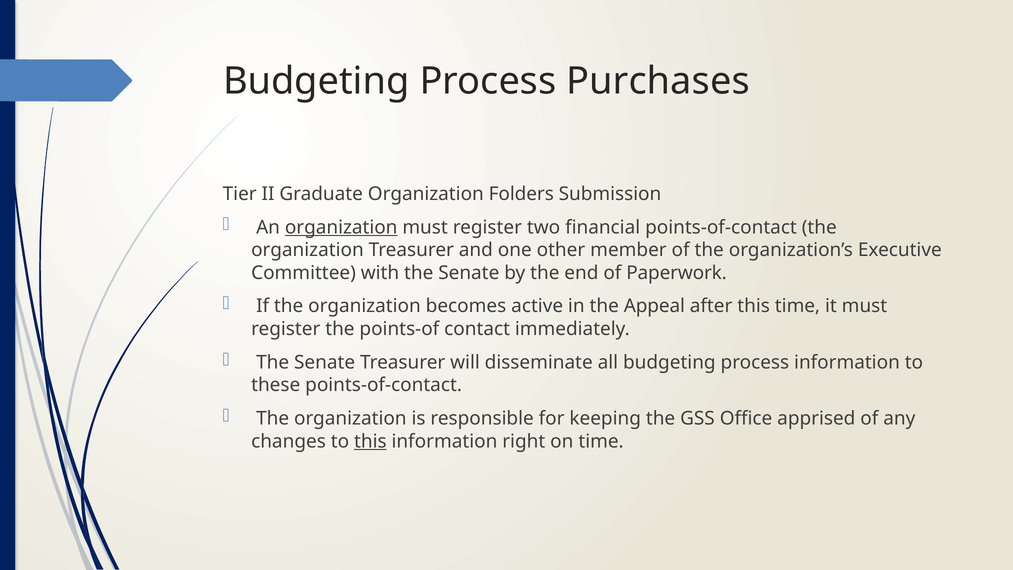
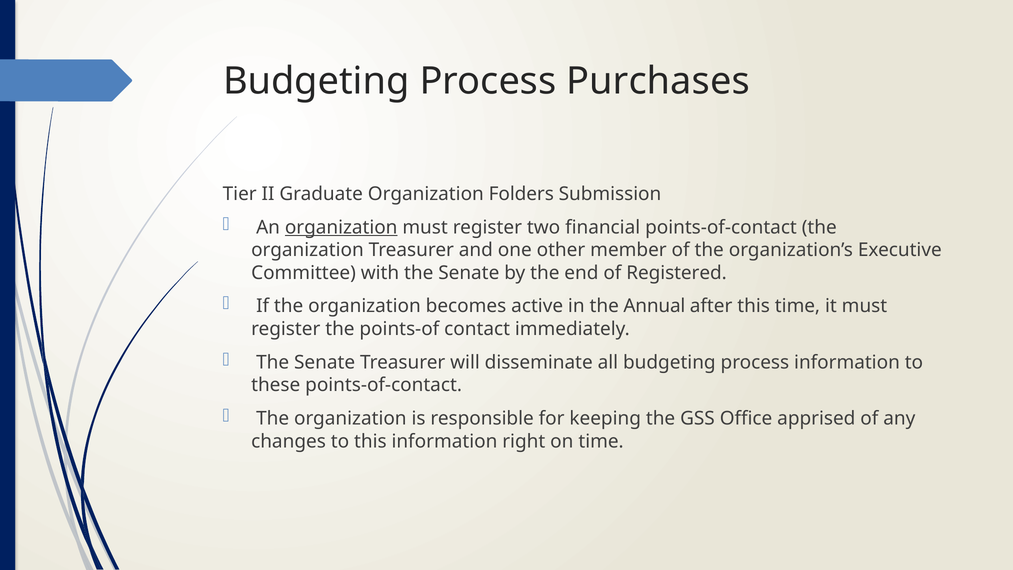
Paperwork: Paperwork -> Registered (677, 273)
Appeal: Appeal -> Annual (654, 306)
this underline: present -> none (370, 441)
